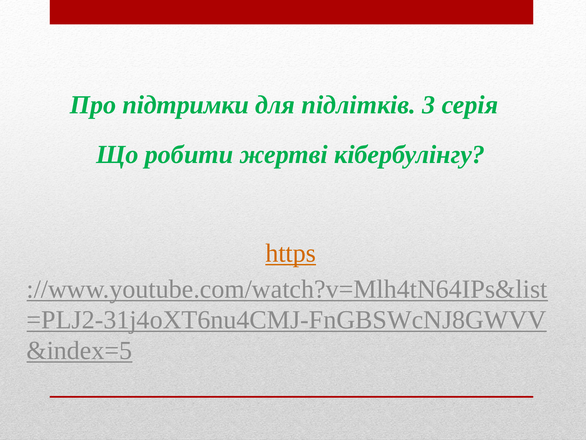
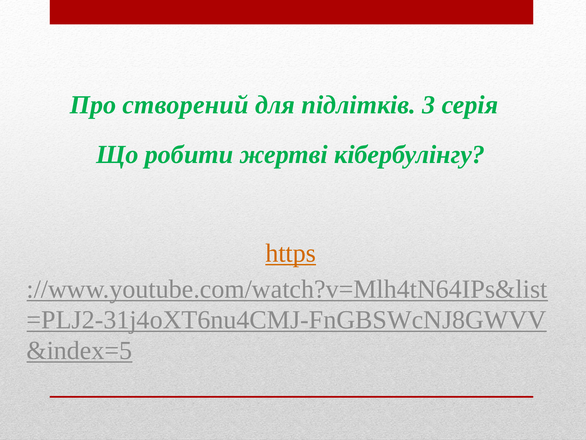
підтримки: підтримки -> створений (186, 105)
